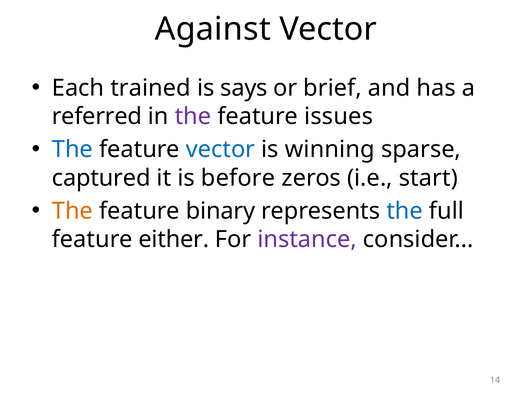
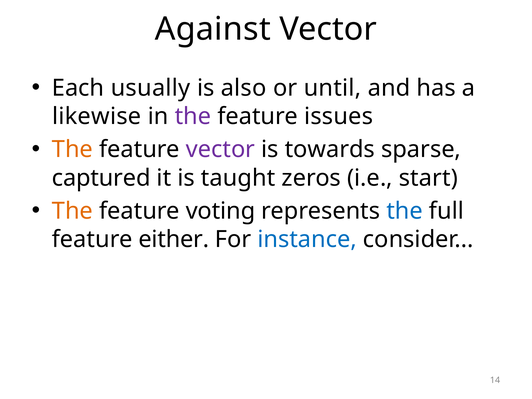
trained: trained -> usually (151, 88)
says: says -> also (244, 88)
brief: brief -> until (332, 88)
referred: referred -> likewise (97, 116)
The colour: blue -> orange (72, 149)
vector colour: blue -> purple (220, 149)
winning: winning -> towards (330, 149)
before: before -> taught (238, 178)
binary: binary -> voting (220, 211)
instance colour: purple -> blue (307, 239)
